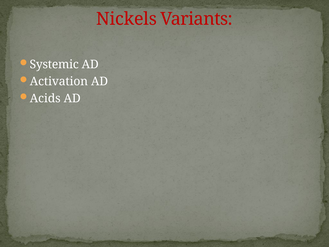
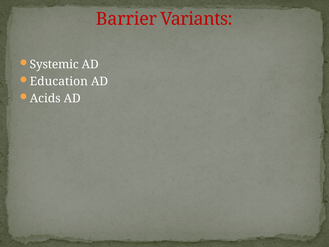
Nickels: Nickels -> Barrier (127, 19)
Activation: Activation -> Education (59, 81)
